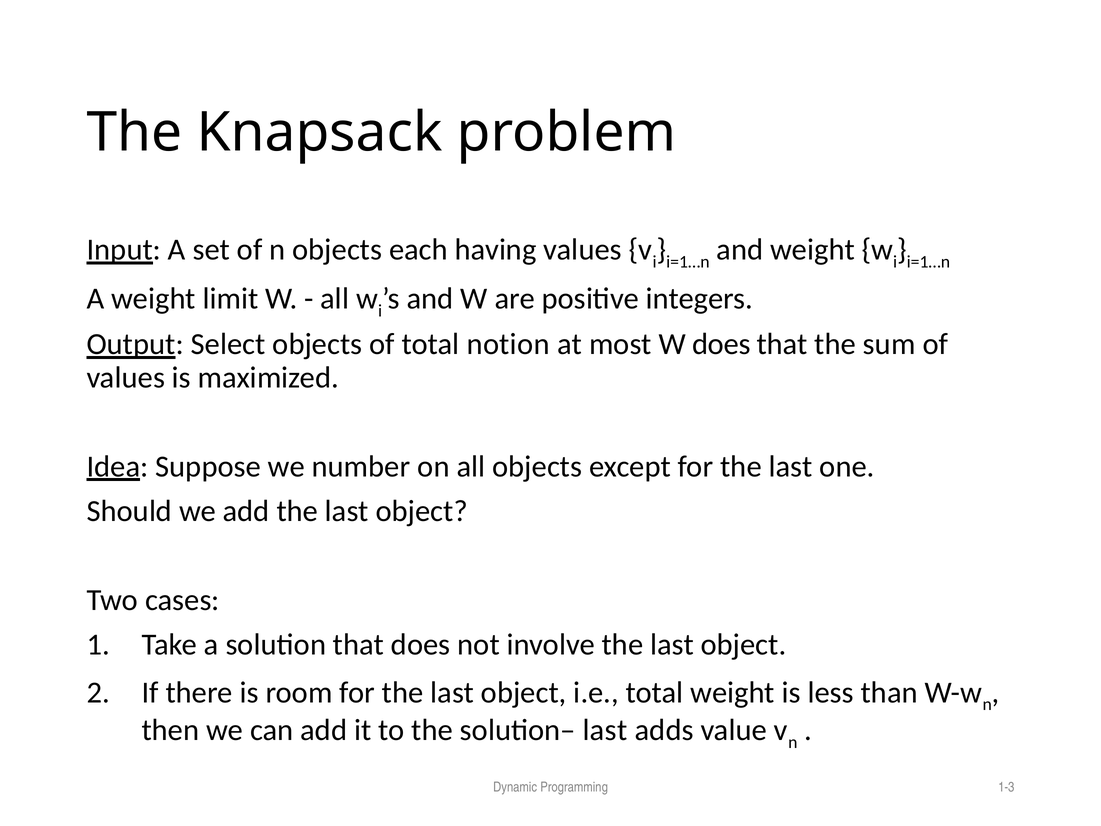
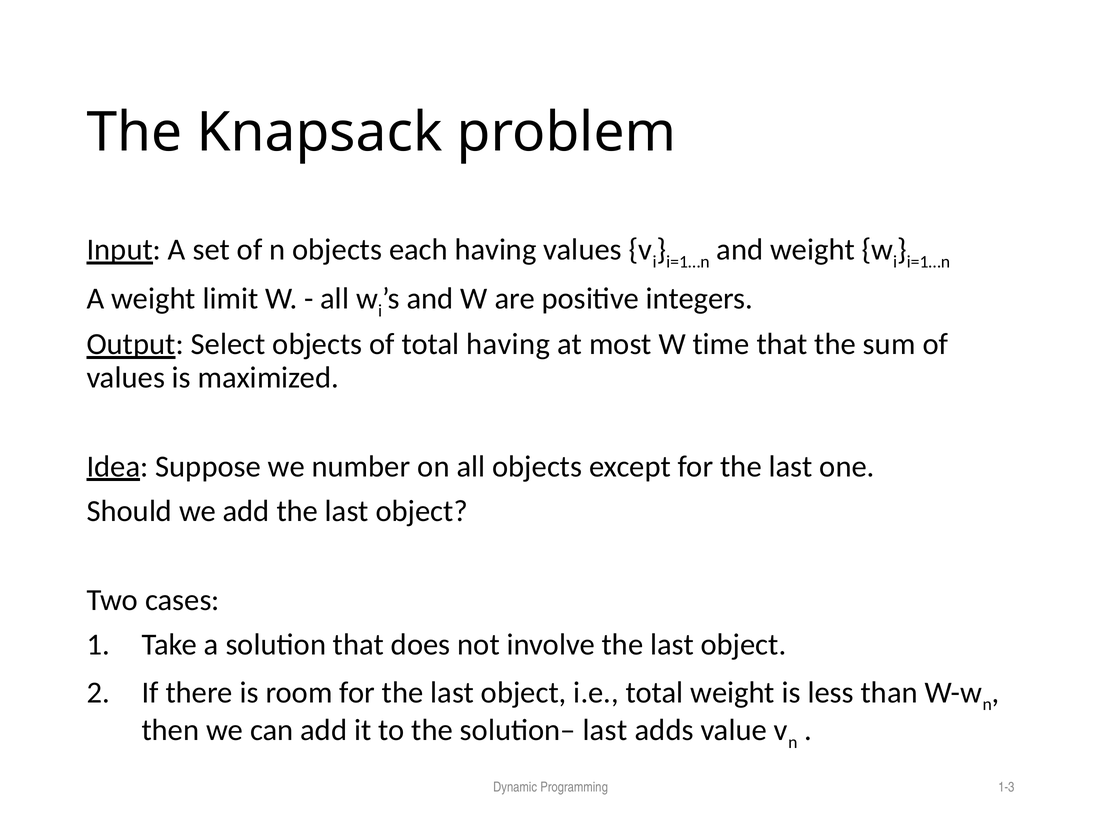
total notion: notion -> having (508, 344)
W does: does -> time (721, 344)
